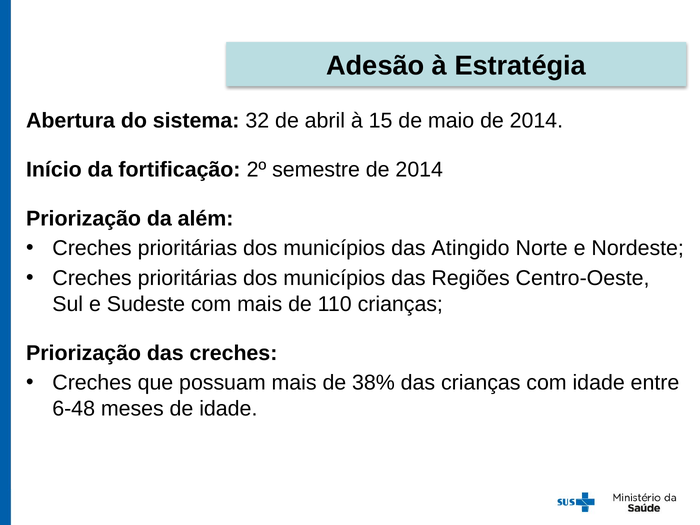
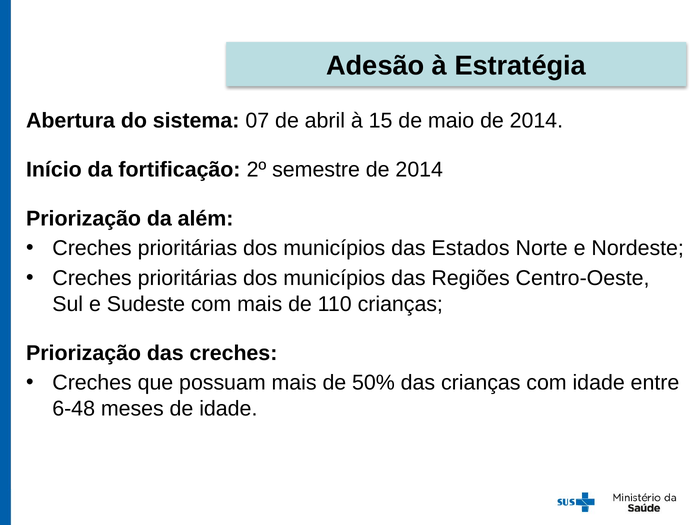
32: 32 -> 07 (257, 120)
Atingido: Atingido -> Estados (471, 248)
38%: 38% -> 50% (373, 383)
